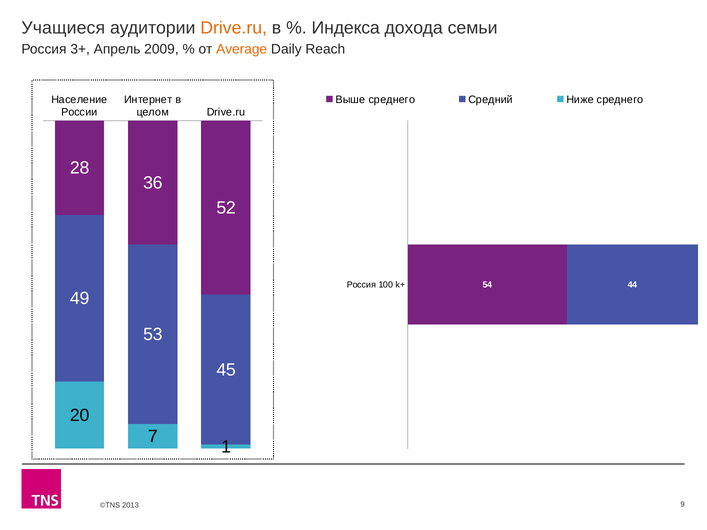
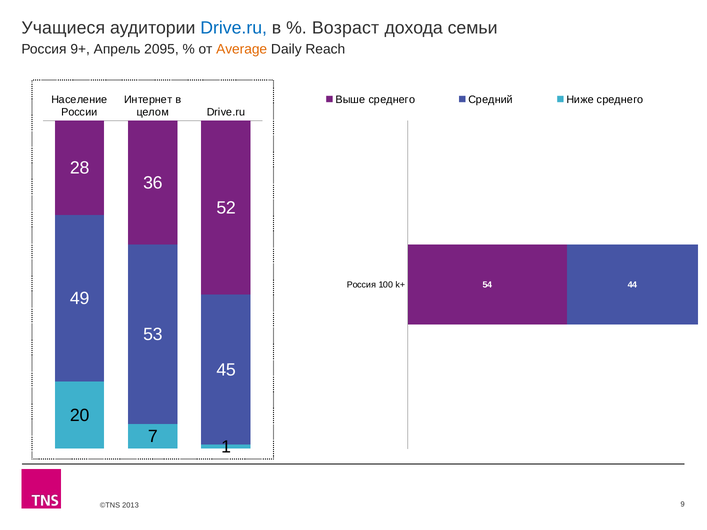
Drive.ru colour: orange -> blue (234, 28)
Индекса: Индекса -> Возраст (346, 28)
3+: 3+ -> 9+ (80, 49)
2009: 2009 -> 2095 (161, 49)
